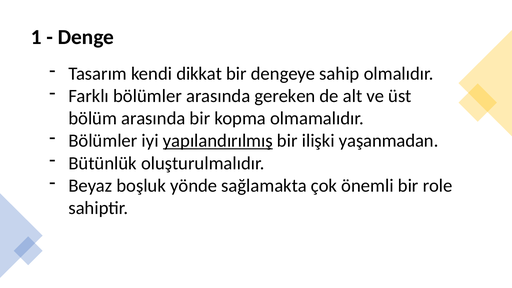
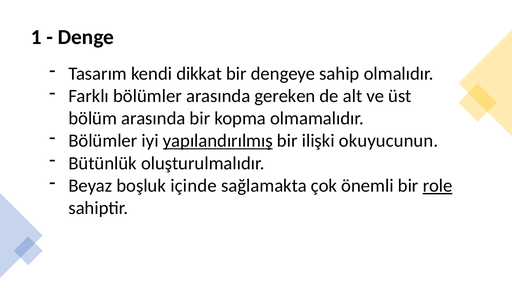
yaşanmadan: yaşanmadan -> okuyucunun (389, 141)
yönde: yönde -> içinde (194, 186)
role underline: none -> present (438, 186)
